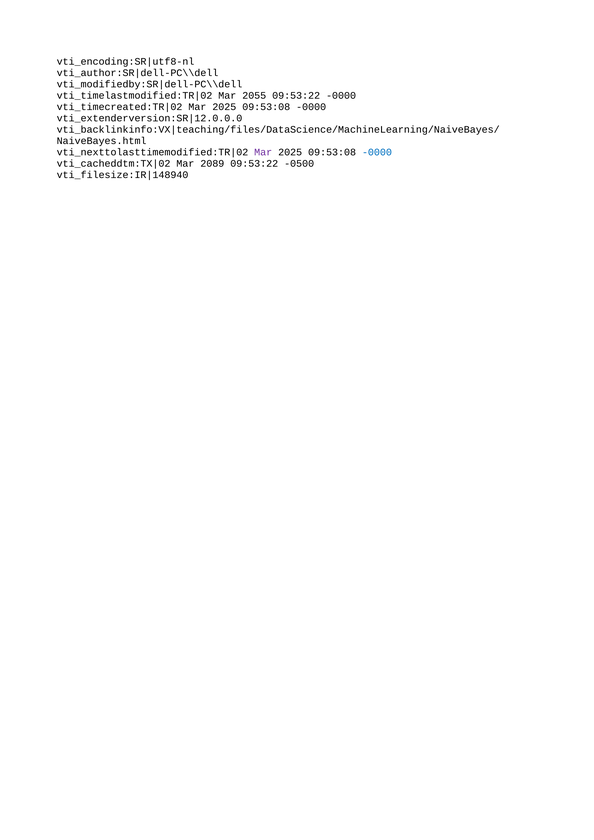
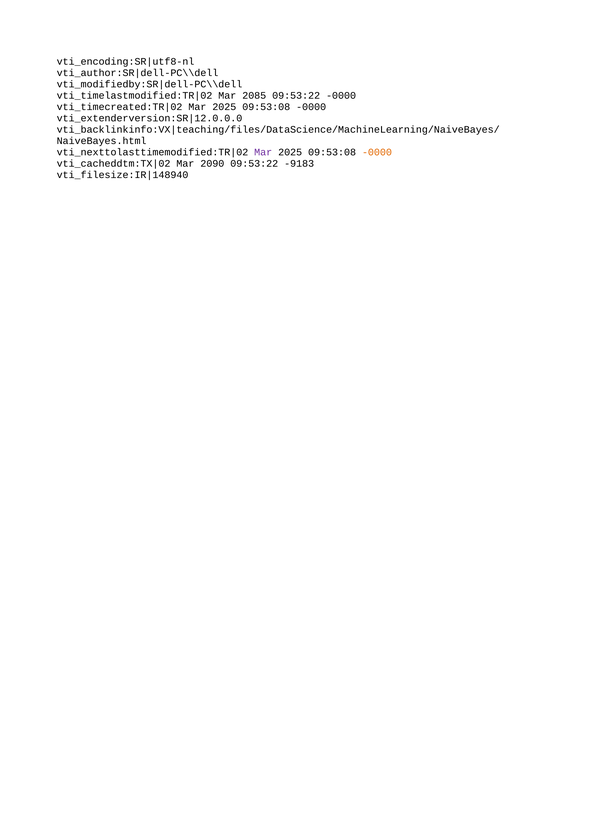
2055: 2055 -> 2085 (254, 96)
-0000 colour: blue -> orange (377, 152)
2089: 2089 -> 2090 (212, 164)
-0500: -0500 -> -9183 (299, 164)
